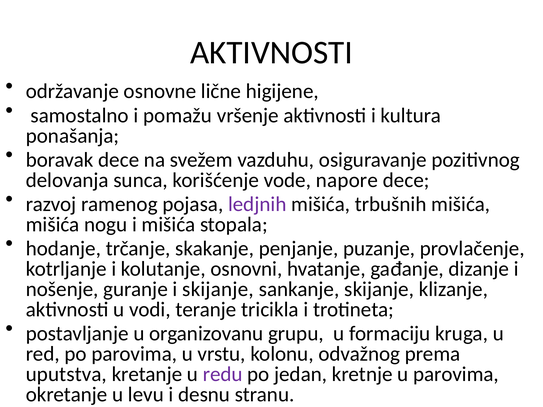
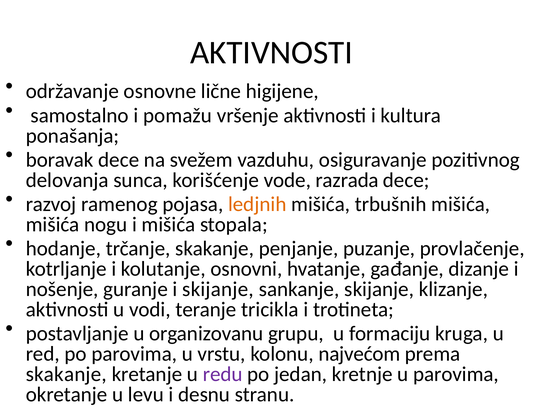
napore: napore -> razrada (347, 180)
ledjnih colour: purple -> orange (257, 204)
odvažnog: odvažnog -> najvećom (359, 354)
uputstva: uputstva -> skakanje (66, 374)
